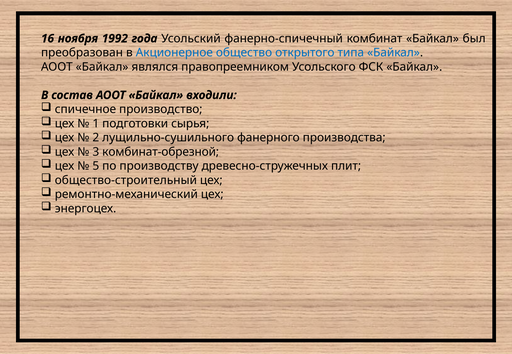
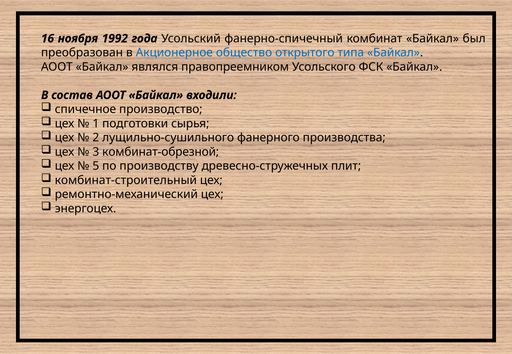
общество-строительный: общество-строительный -> комбинат-строительный (126, 180)
